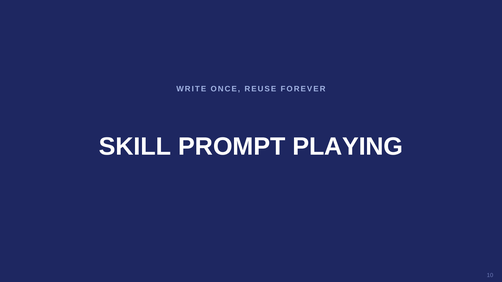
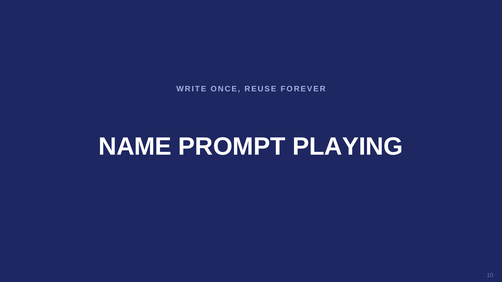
SKILL: SKILL -> NAME (135, 147)
